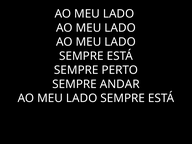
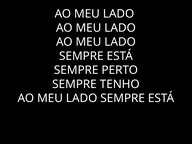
ANDAR: ANDAR -> TENHO (120, 84)
